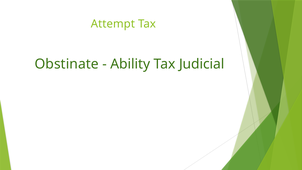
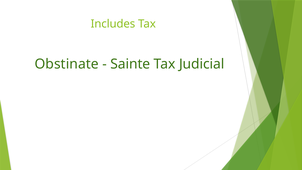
Attempt: Attempt -> Includes (113, 24)
Ability: Ability -> Sainte (130, 64)
